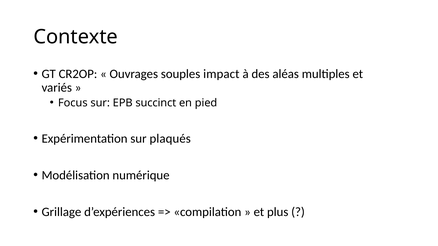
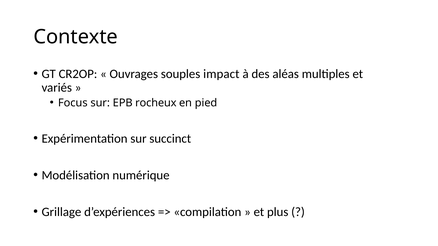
succinct: succinct -> rocheux (156, 103)
plaqués: plaqués -> succinct (170, 139)
